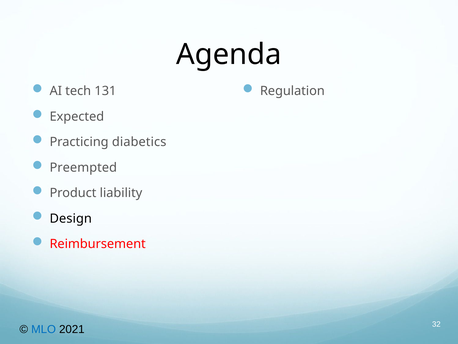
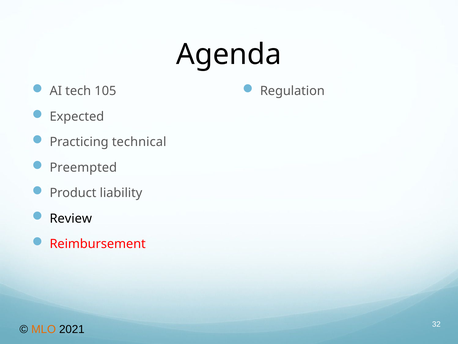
131: 131 -> 105 (105, 91)
diabetics: diabetics -> technical (139, 142)
Design: Design -> Review (71, 218)
MLO colour: blue -> orange (44, 329)
